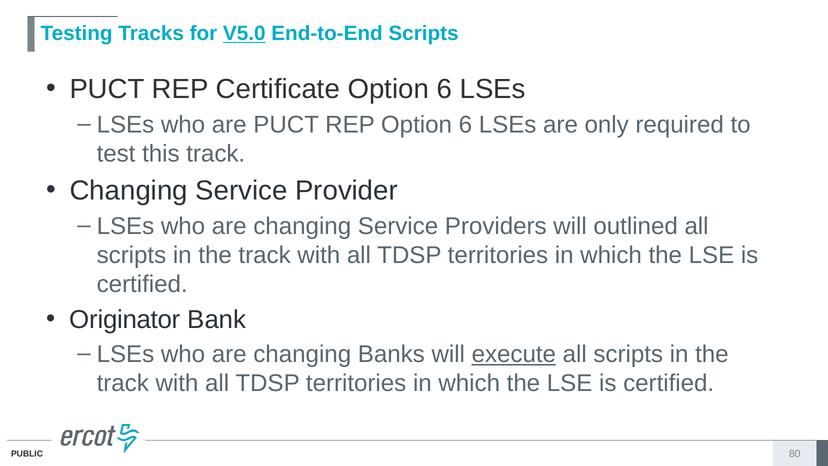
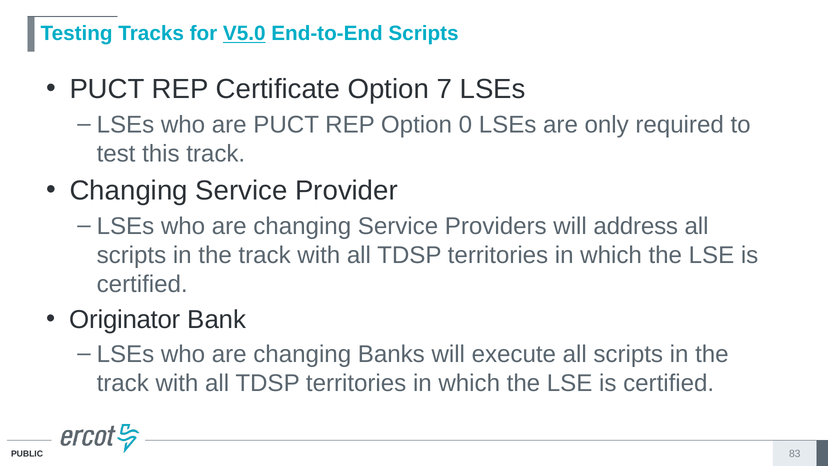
Certificate Option 6: 6 -> 7 (444, 89)
REP Option 6: 6 -> 0 (465, 125)
outlined: outlined -> address (636, 226)
execute underline: present -> none (514, 354)
80: 80 -> 83 (795, 454)
